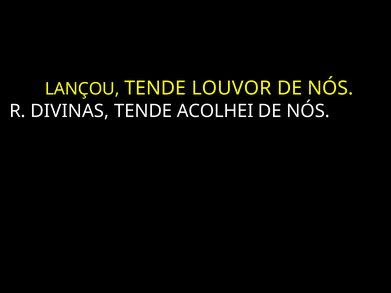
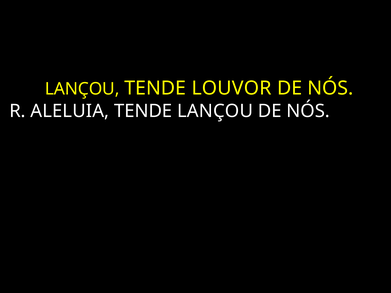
DIVINAS: DIVINAS -> ALELUIA (70, 111)
TENDE ACOLHEI: ACOLHEI -> LANÇOU (215, 111)
